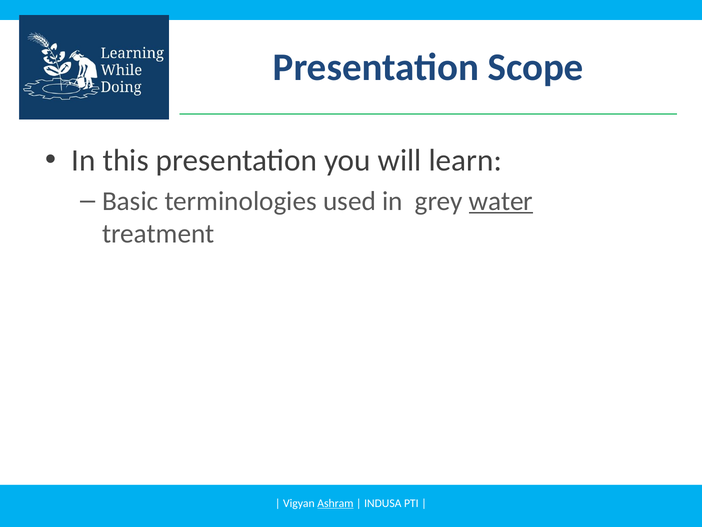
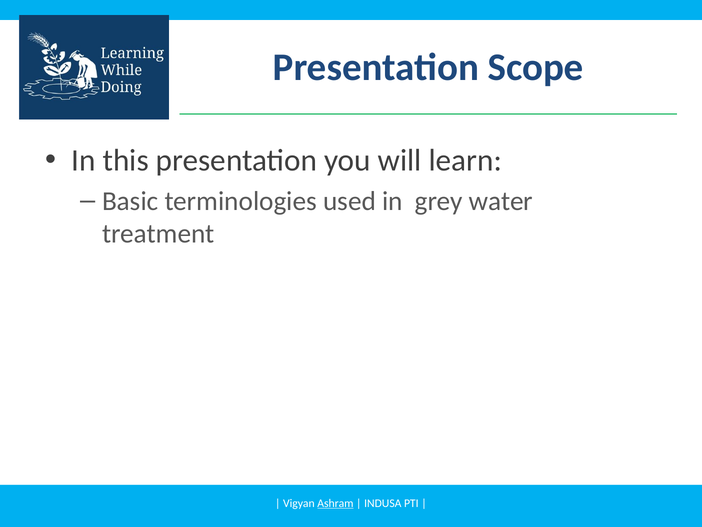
water underline: present -> none (501, 201)
